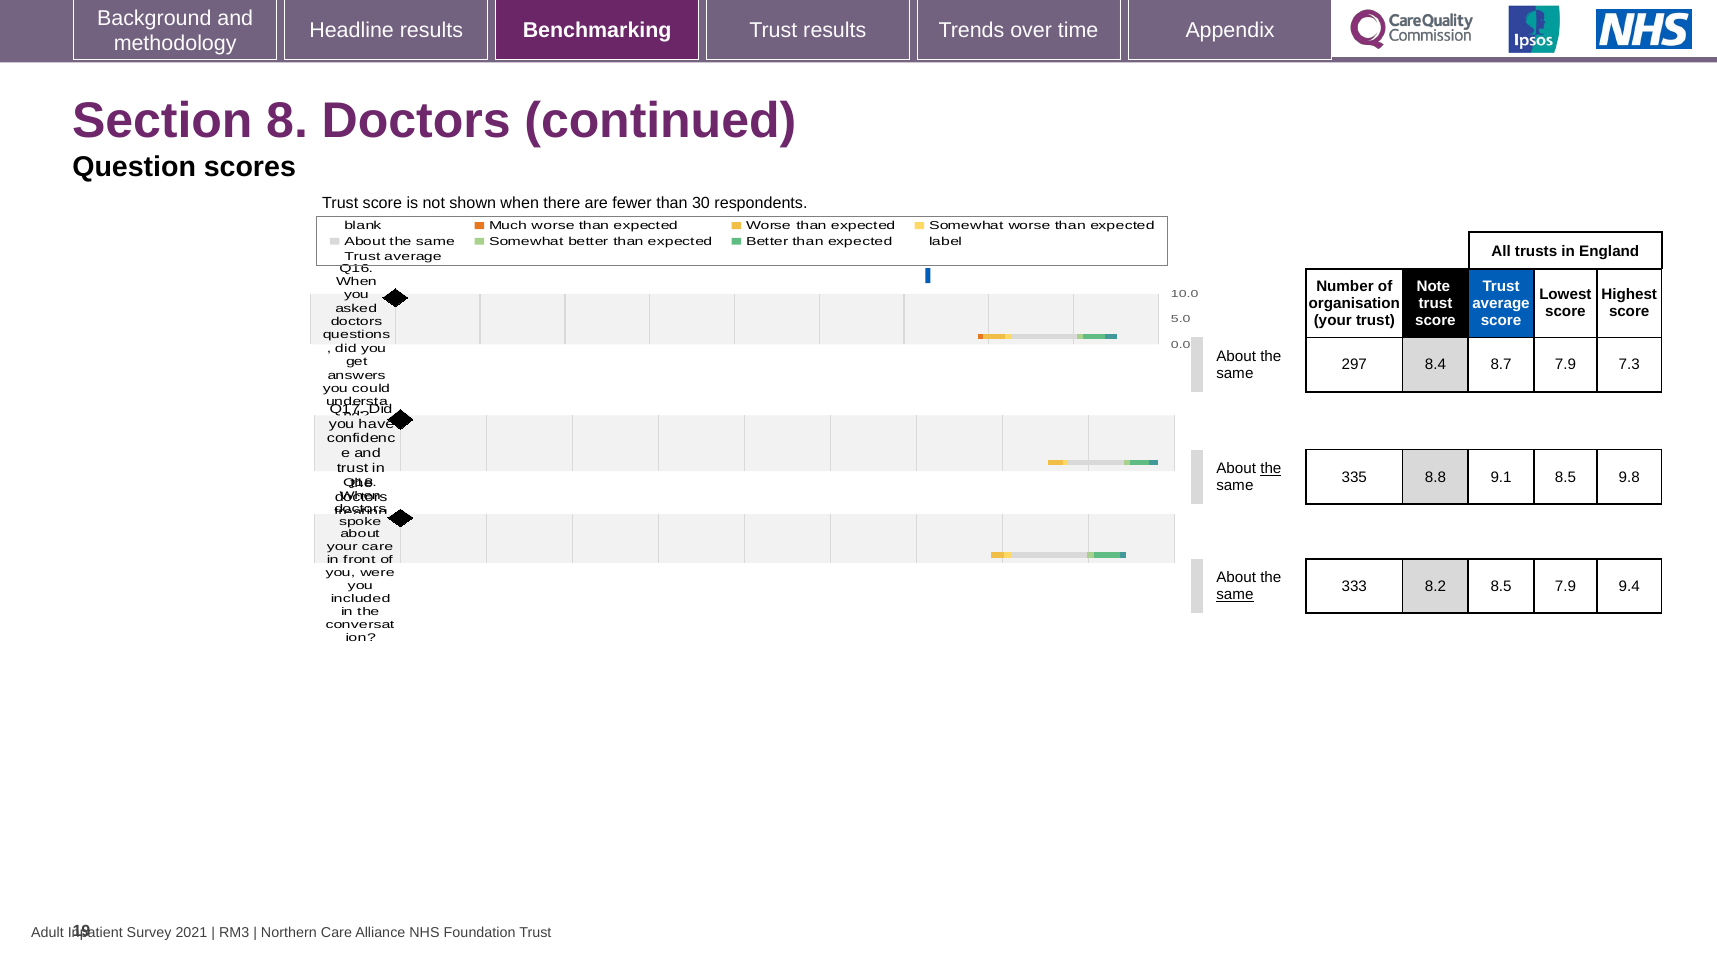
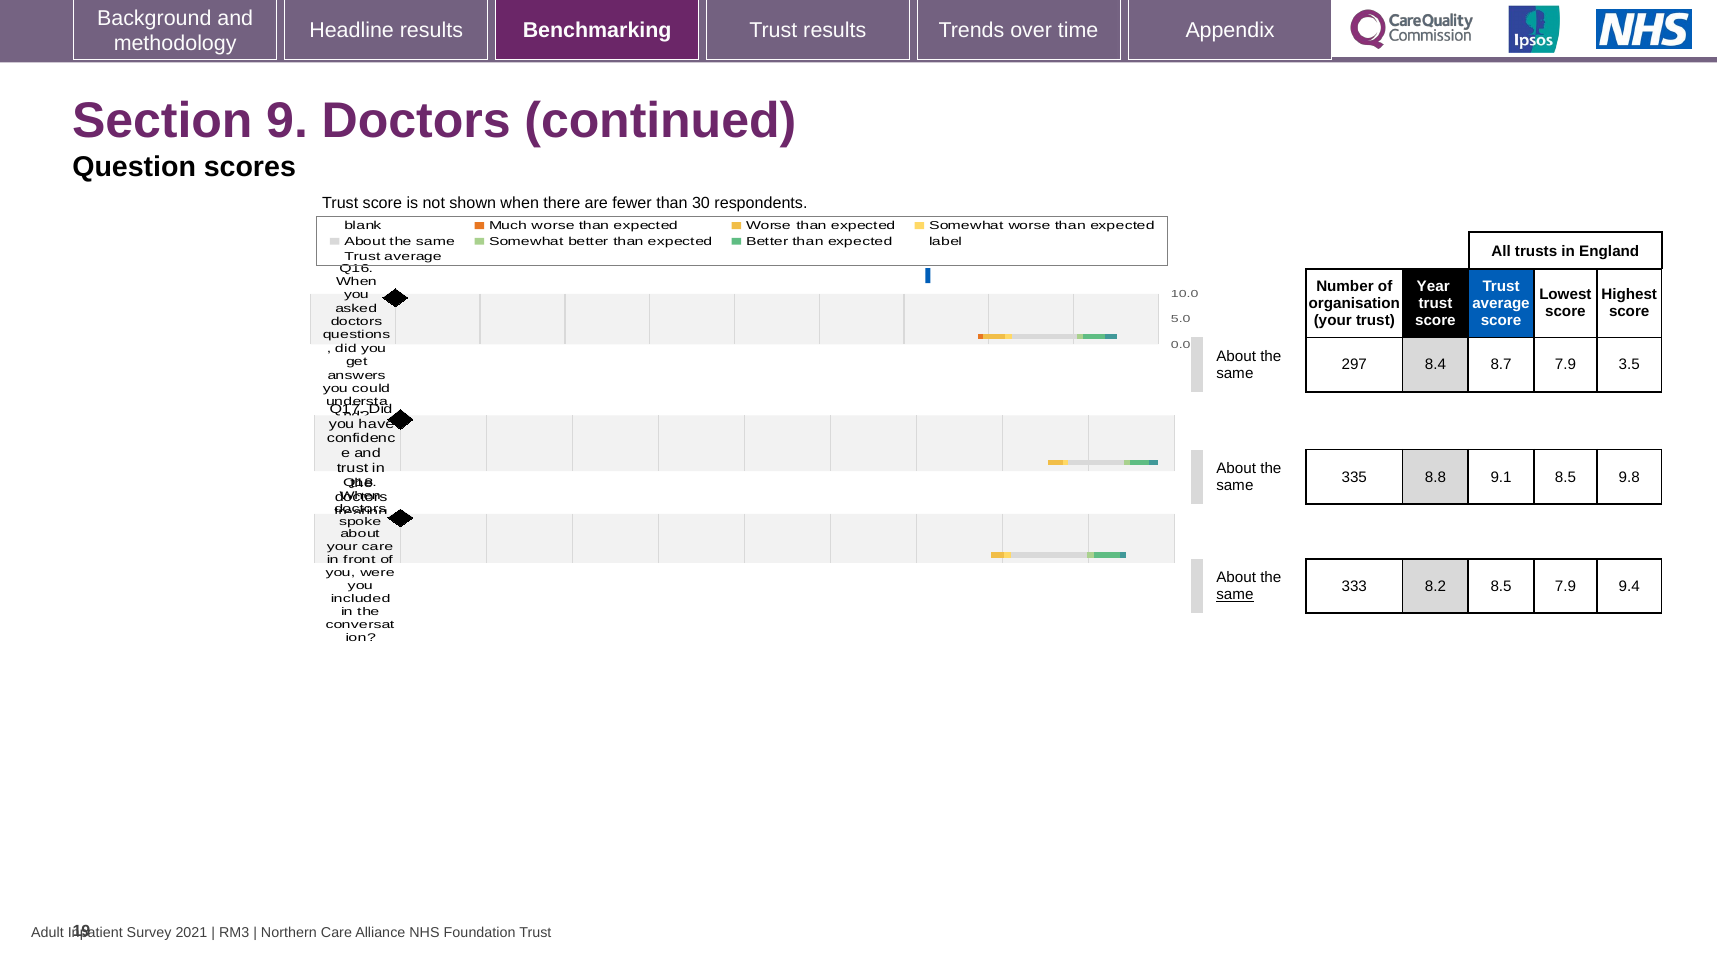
8: 8 -> 9 (287, 121)
Note: Note -> Year (1433, 286)
7.3: 7.3 -> 3.5 (1629, 365)
the underline: present -> none (1271, 469)
